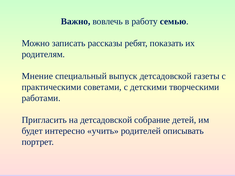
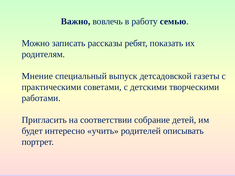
на детсадовской: детсадовской -> соответствии (106, 120)
